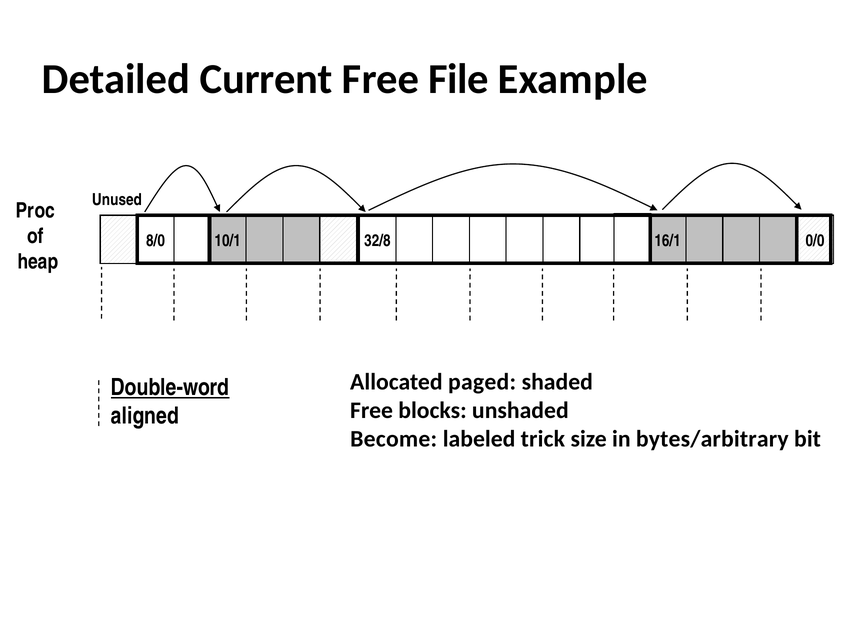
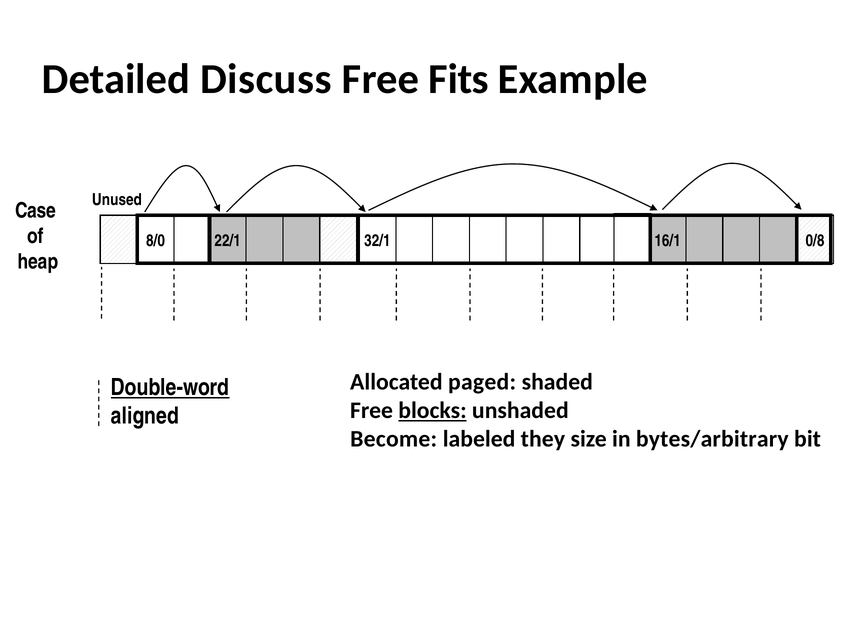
Current: Current -> Discuss (266, 79)
File: File -> Fits (459, 79)
Proc: Proc -> Case (36, 211)
10/1: 10/1 -> 22/1 (228, 241)
32/8: 32/8 -> 32/1 (377, 241)
0/0: 0/0 -> 0/8 (815, 241)
blocks underline: none -> present (433, 411)
trick: trick -> they (543, 439)
